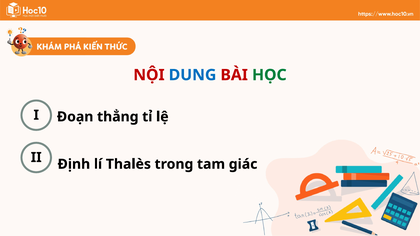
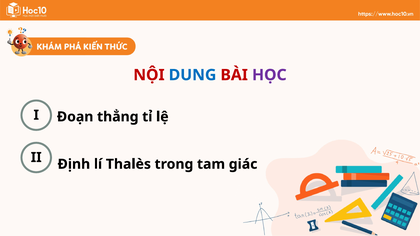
HỌC colour: green -> purple (269, 75)
